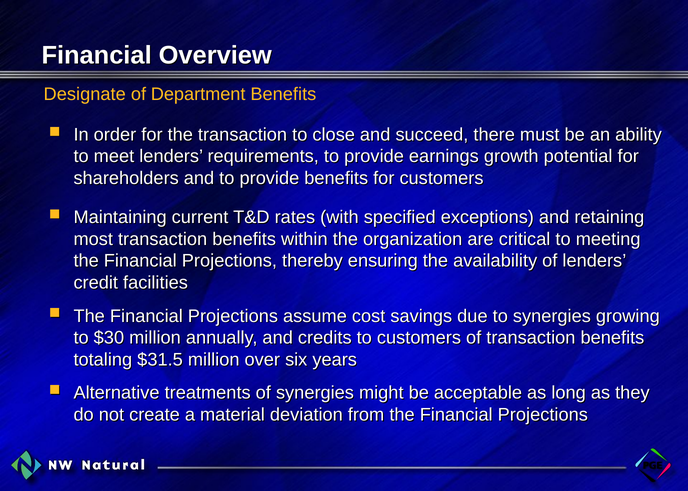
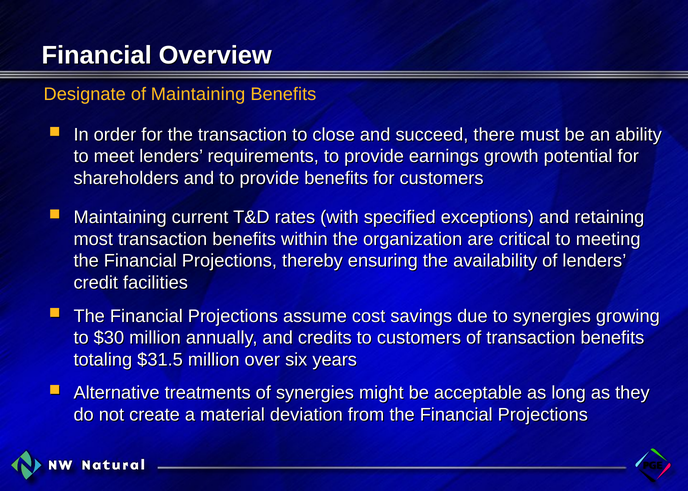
of Department: Department -> Maintaining (198, 94)
